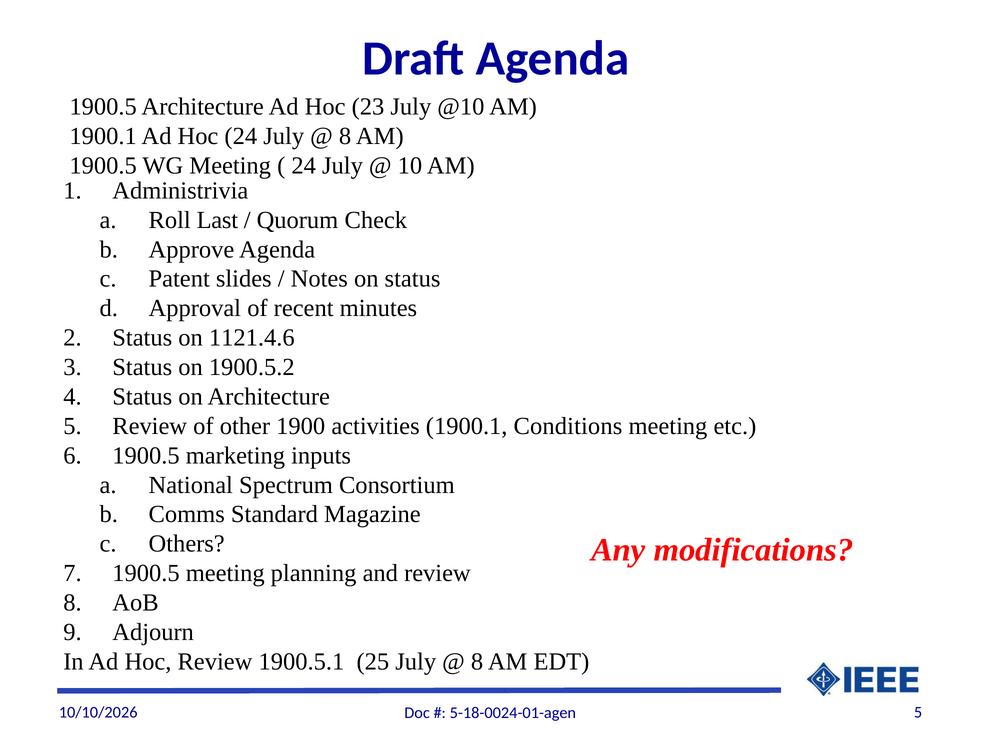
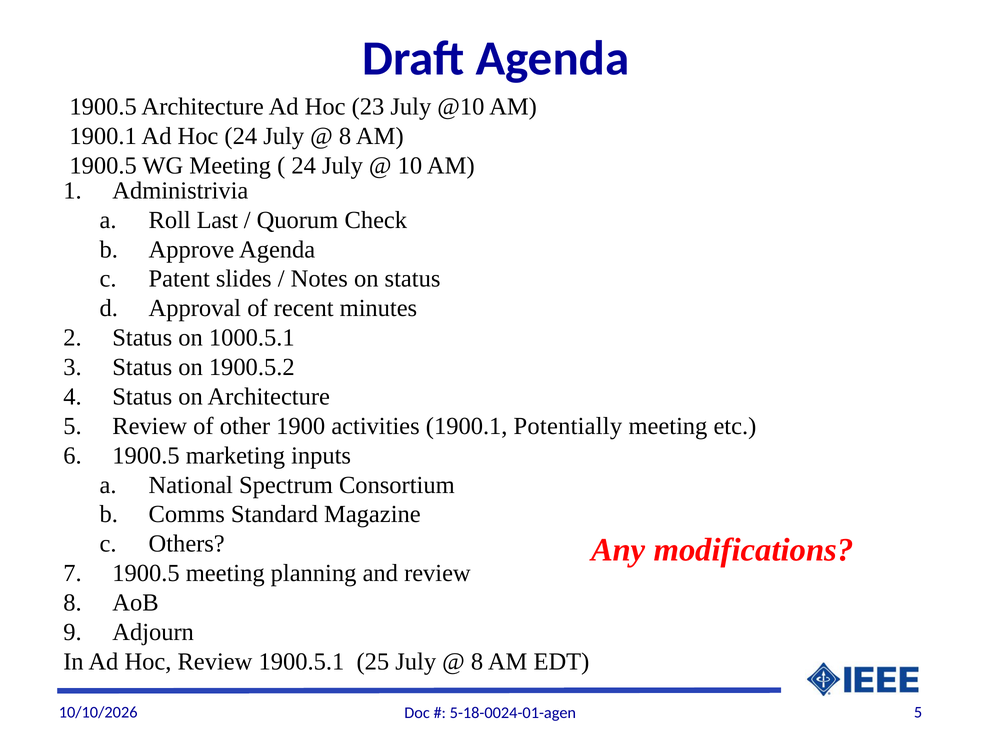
1121.4.6: 1121.4.6 -> 1000.5.1 (252, 338)
Conditions: Conditions -> Potentially (568, 426)
